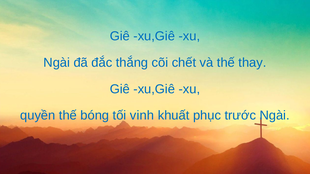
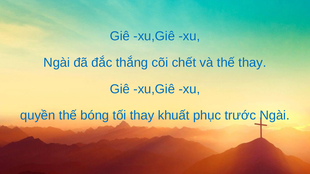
tối vinh: vinh -> thay (142, 116)
